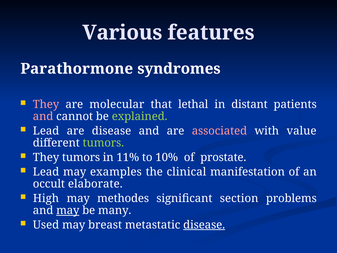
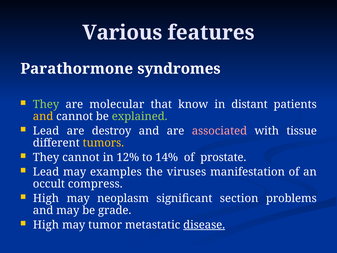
They colour: pink -> light green (46, 104)
lethal: lethal -> know (193, 104)
and colour: pink -> yellow (43, 116)
are disease: disease -> destroy (112, 131)
value: value -> tissue (302, 131)
tumors colour: light green -> yellow (103, 143)
They tumors: tumors -> cannot (81, 157)
11%: 11% -> 12% (128, 157)
10%: 10% -> 14% (167, 157)
clinical: clinical -> viruses (186, 172)
elaborate: elaborate -> compress (95, 184)
methodes: methodes -> neoplasm (123, 198)
may underline: present -> none (68, 210)
many: many -> grade (115, 210)
Used: Used -> High (46, 225)
breast: breast -> tumor (105, 225)
